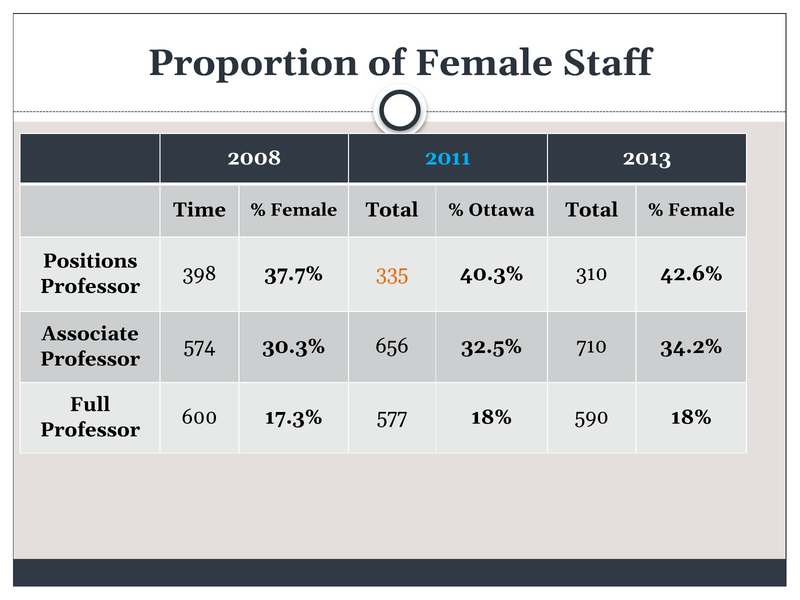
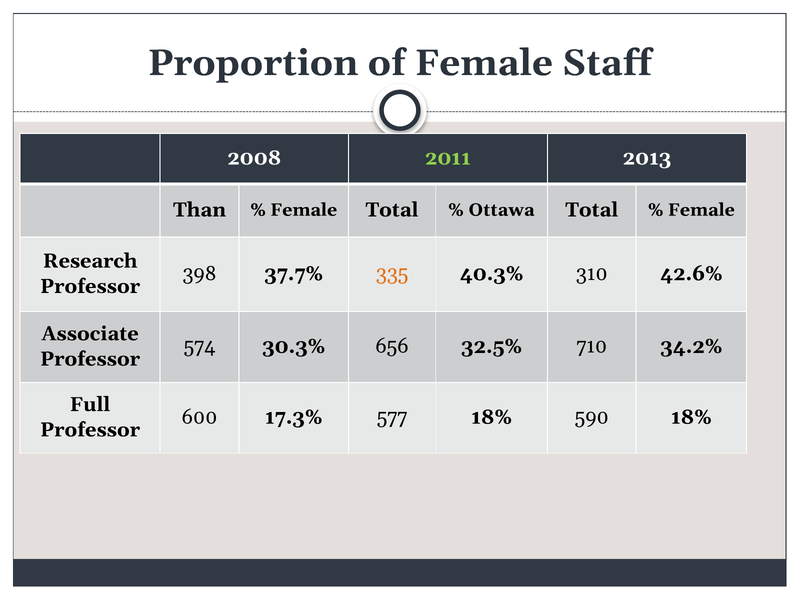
2011 colour: light blue -> light green (448, 158)
Time: Time -> Than (200, 210)
Positions: Positions -> Research (90, 261)
